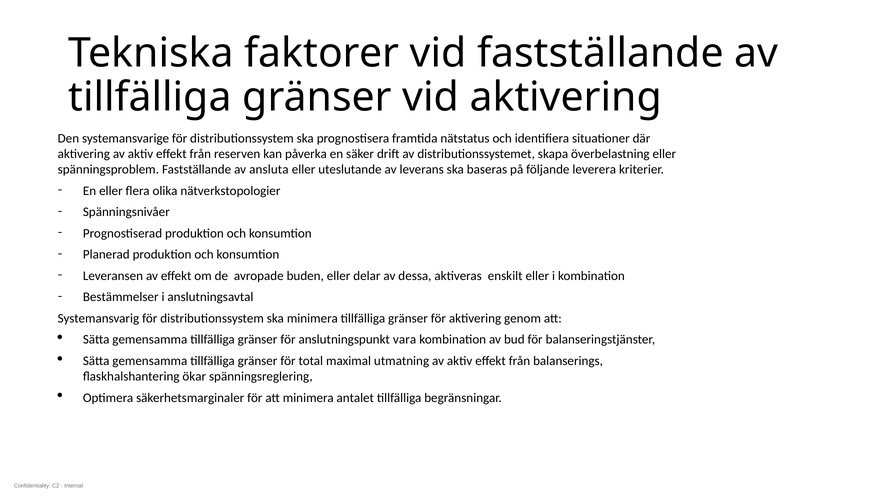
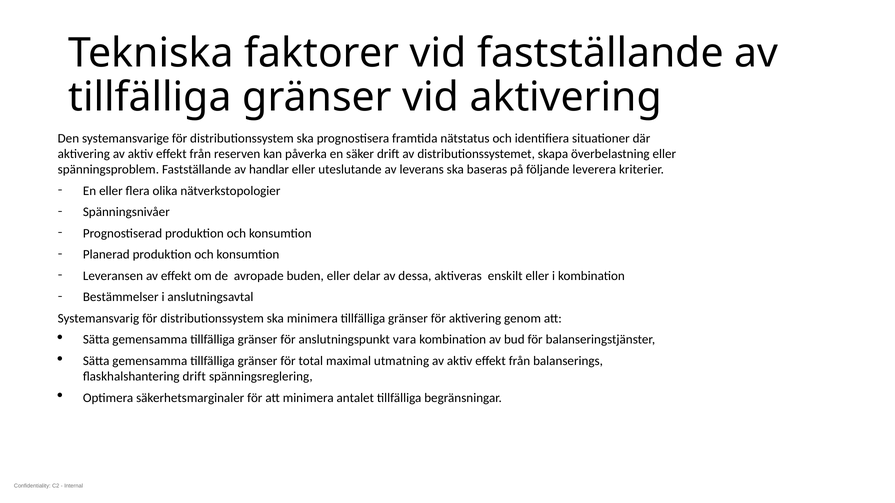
ansluta: ansluta -> handlar (269, 170)
flaskhalshantering ökar: ökar -> drift (194, 377)
